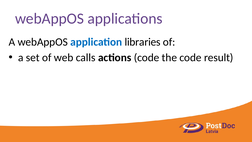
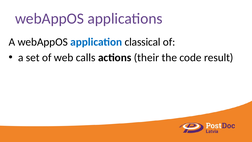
libraries: libraries -> classical (143, 42)
actions code: code -> their (147, 58)
